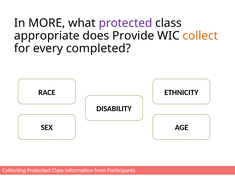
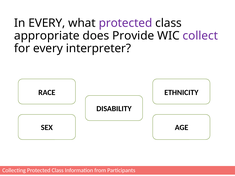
In MORE: MORE -> EVERY (47, 23)
collect colour: orange -> purple (200, 36)
completed: completed -> interpreter (99, 48)
